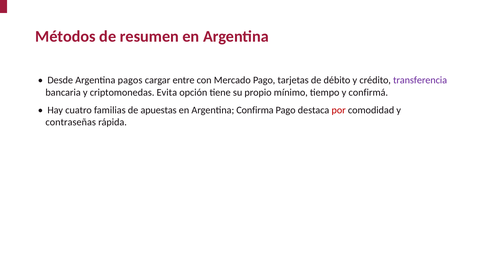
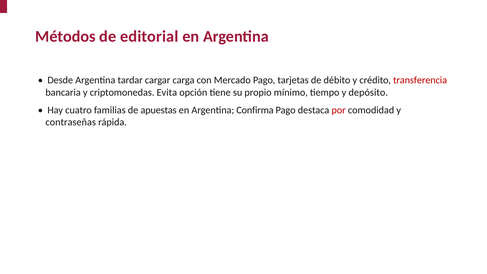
resumen: resumen -> editorial (149, 37)
pagos: pagos -> tardar (130, 80)
entre: entre -> carga (184, 80)
transferencia colour: purple -> red (420, 80)
confirmá: confirmá -> depósito (368, 92)
